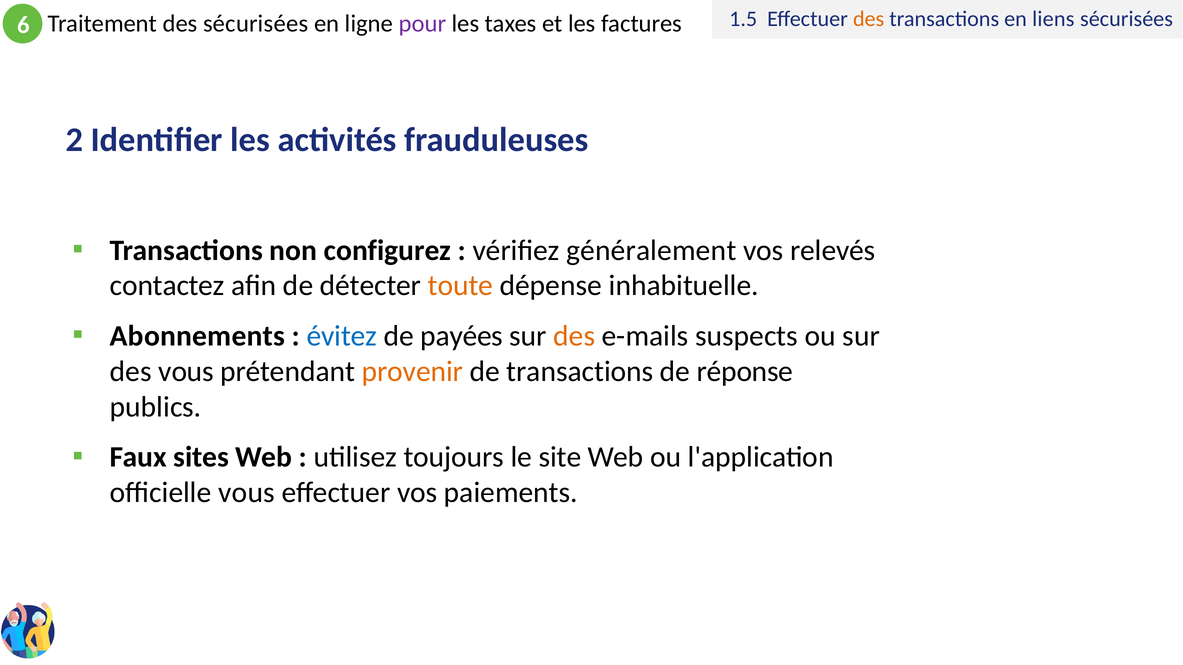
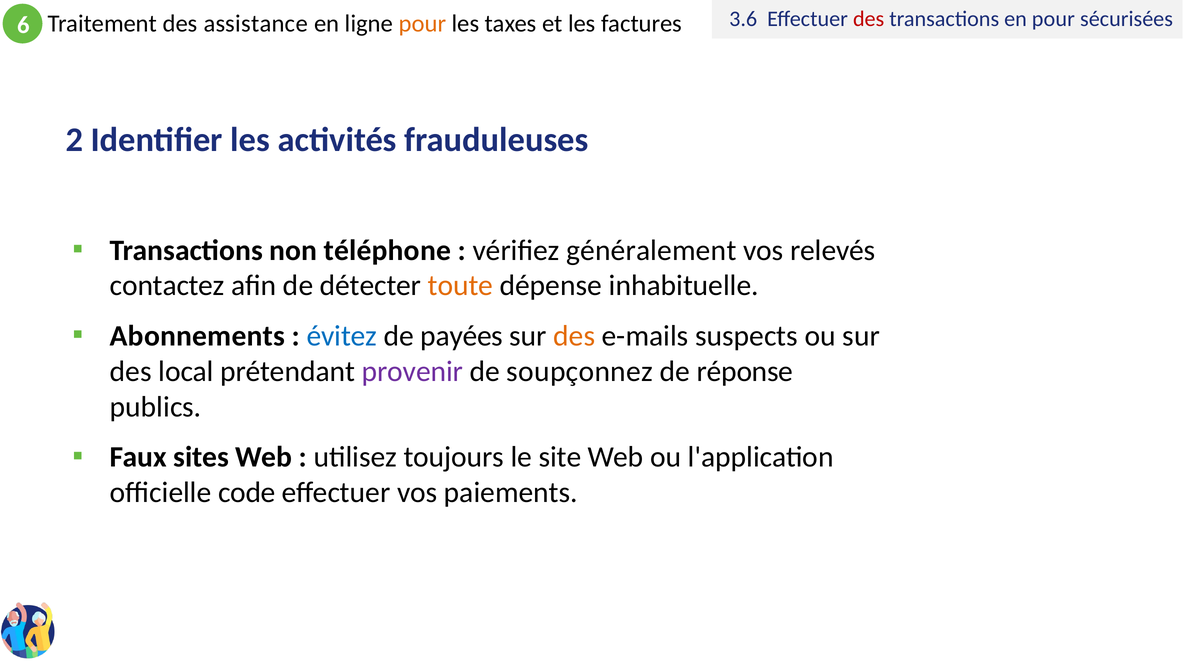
1.5: 1.5 -> 3.6 (743, 19)
des colour: orange -> red (869, 19)
en liens: liens -> pour (1053, 19)
des sécurisées: sécurisées -> assistance (256, 23)
pour colour: purple -> orange (422, 23)
configurez: configurez -> téléphone (387, 250)
des vous: vous -> local (186, 372)
provenir colour: orange -> purple (412, 372)
de transactions: transactions -> soupçonnez (580, 372)
officielle vous: vous -> code (247, 493)
